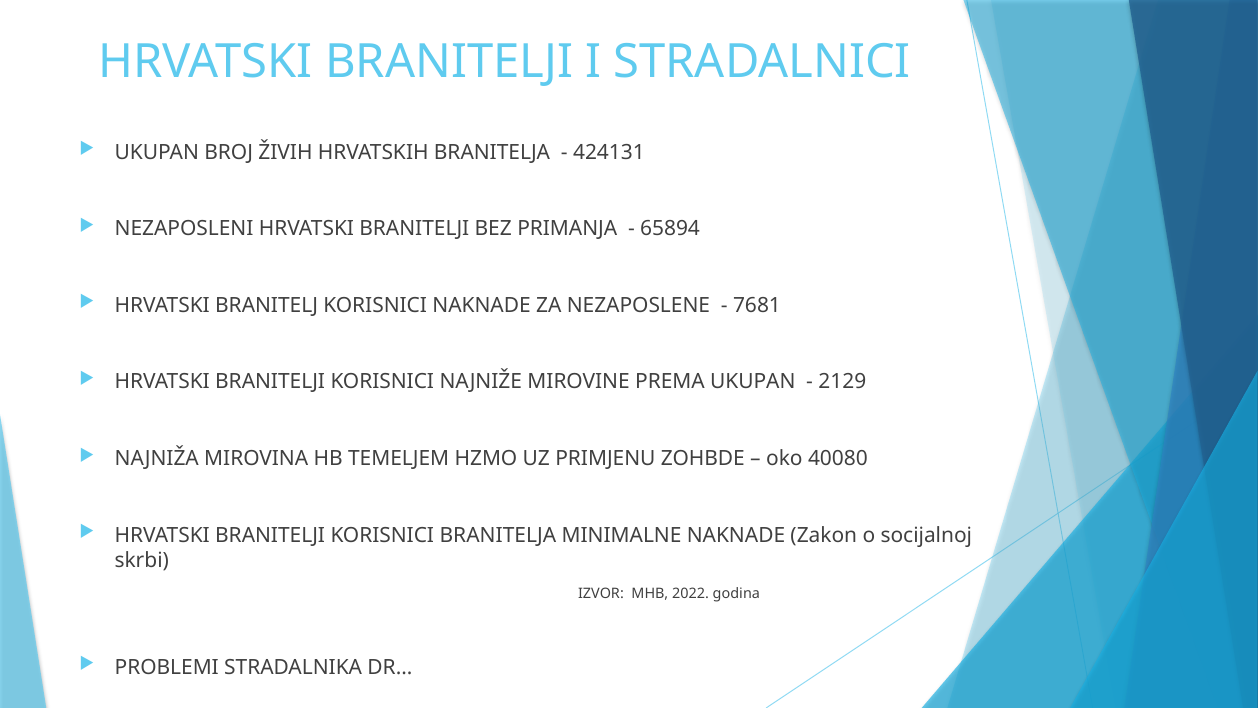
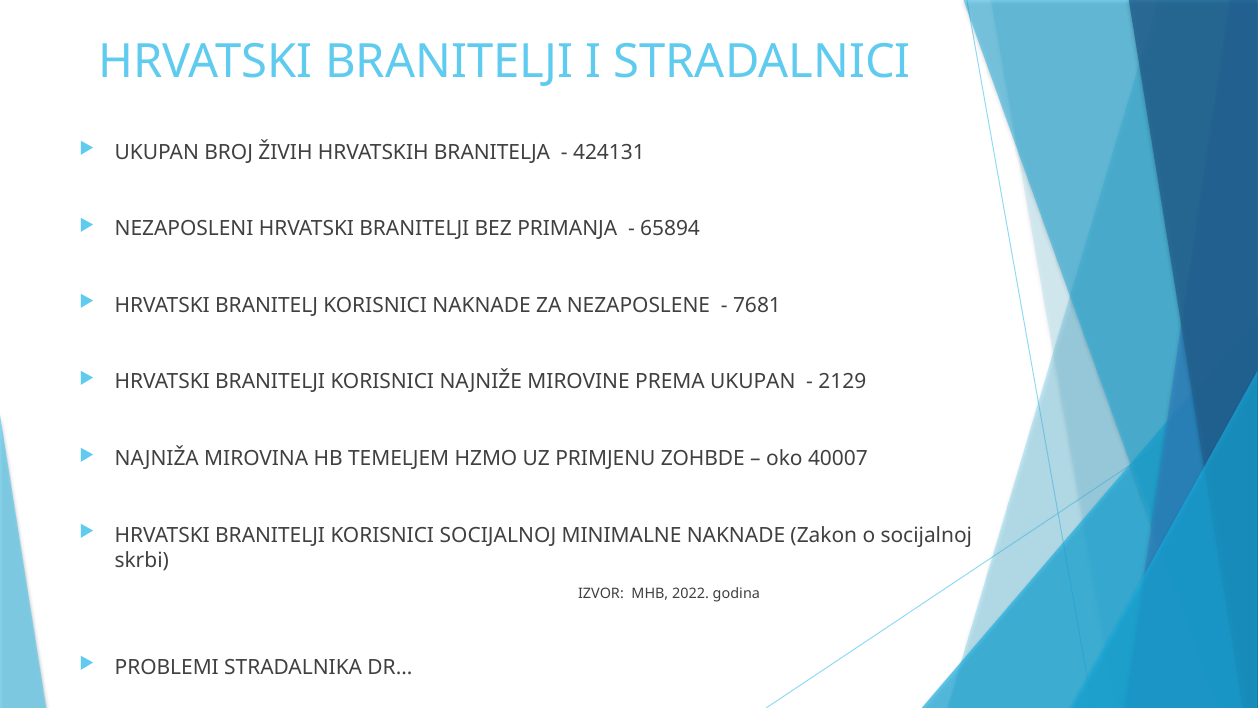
40080: 40080 -> 40007 (838, 458)
KORISNICI BRANITELJA: BRANITELJA -> SOCIJALNOJ (498, 535)
